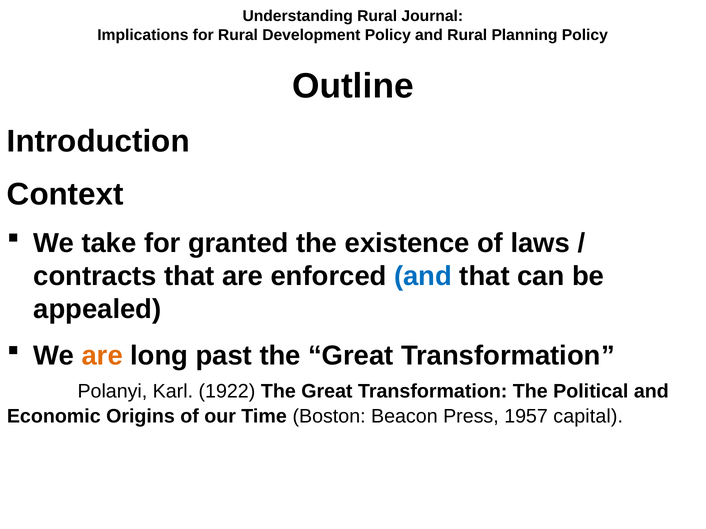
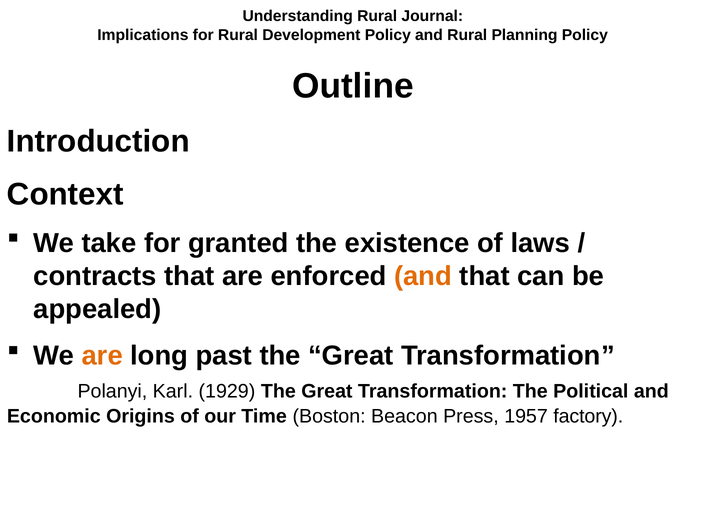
and colour: blue -> orange (423, 276)
1922: 1922 -> 1929 (227, 392)
capital: capital -> factory (588, 417)
